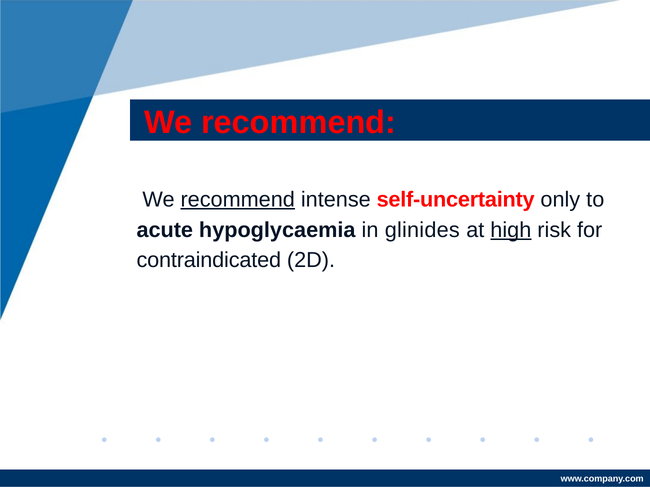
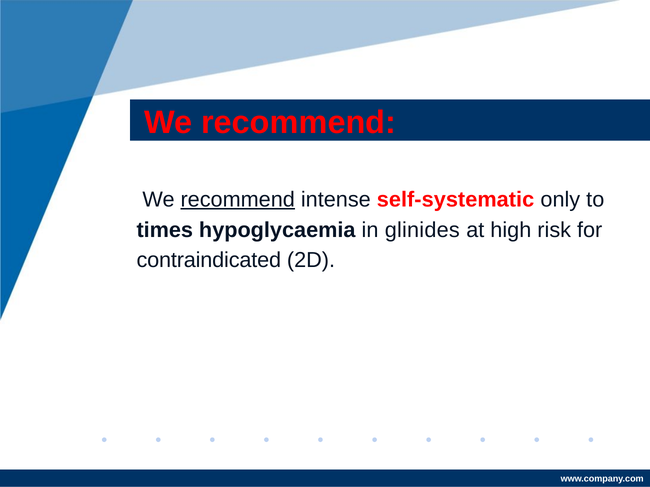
self-uncertainty: self-uncertainty -> self-systematic (456, 200)
acute: acute -> times (165, 230)
high underline: present -> none (511, 230)
